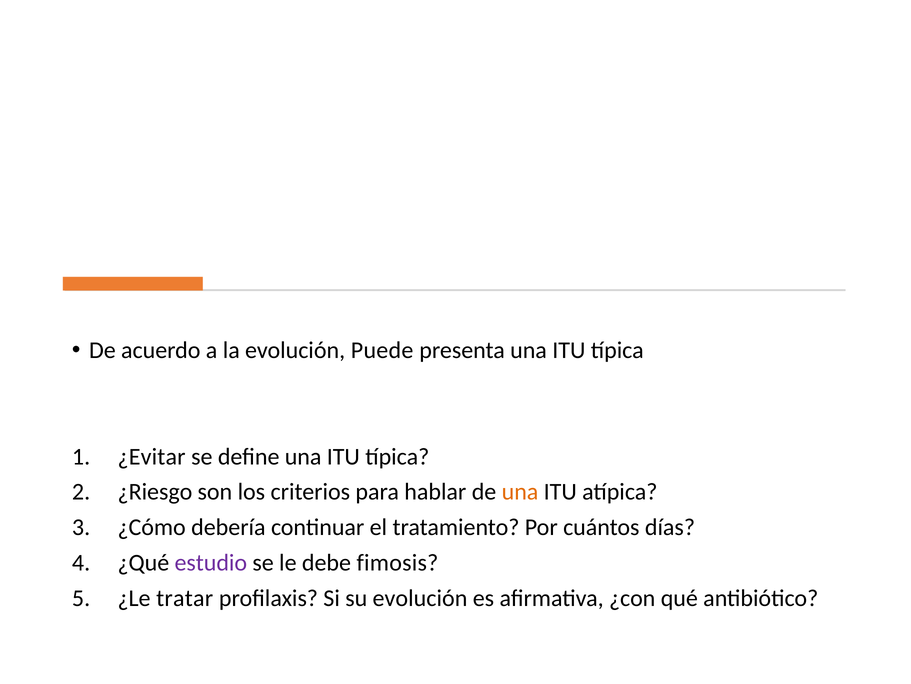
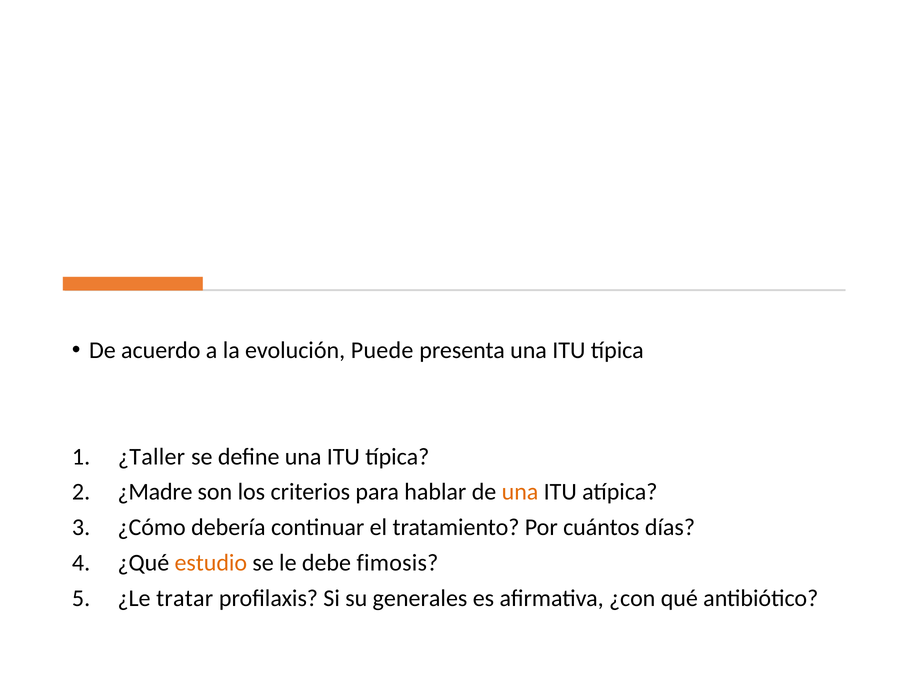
¿Evitar: ¿Evitar -> ¿Taller (152, 456)
¿Riesgo: ¿Riesgo -> ¿Madre (155, 492)
estudio colour: purple -> orange (211, 562)
su evolución: evolución -> generales (420, 598)
